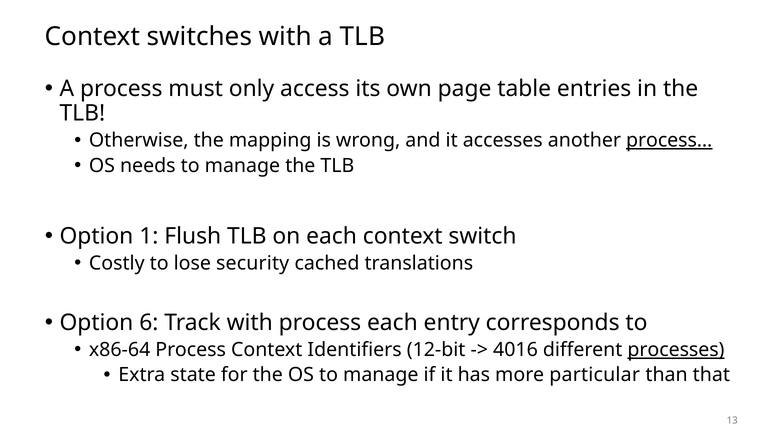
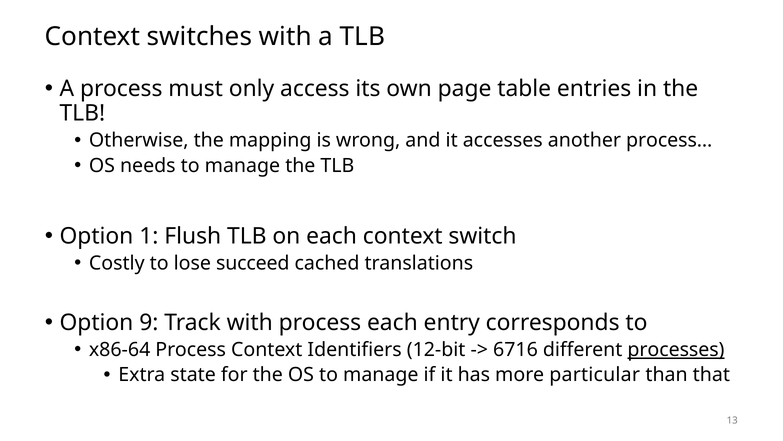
process… underline: present -> none (669, 140)
security: security -> succeed (253, 263)
6: 6 -> 9 (149, 322)
4016: 4016 -> 6716 (515, 349)
